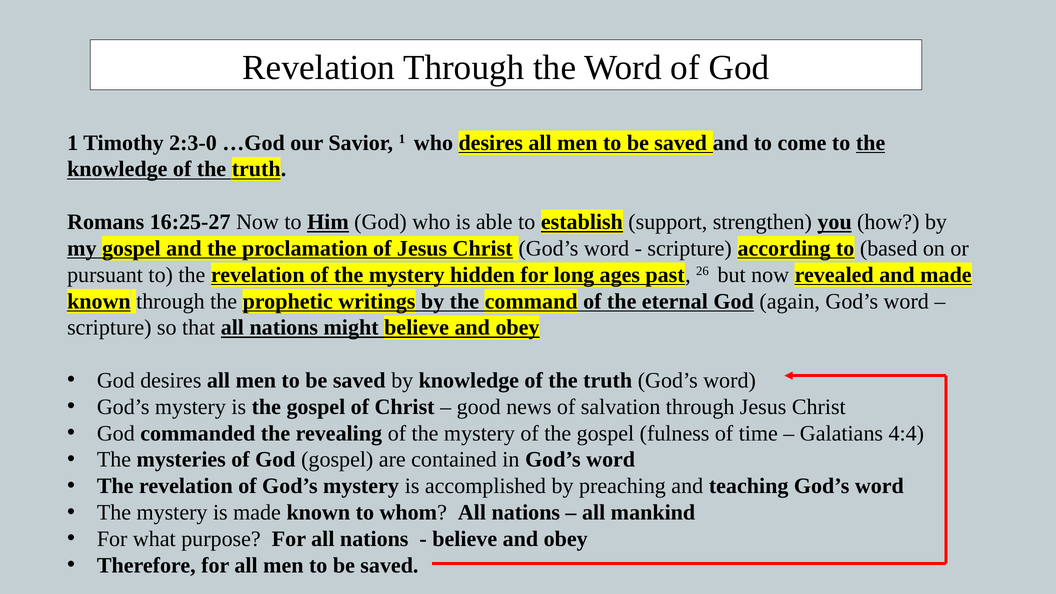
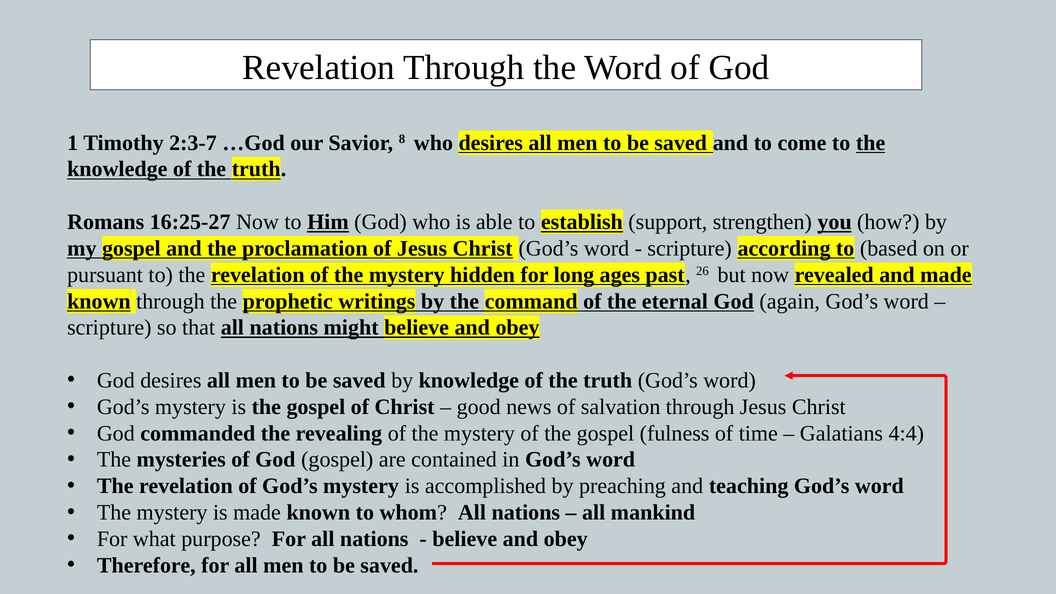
2:3-0: 2:3-0 -> 2:3-7 (193, 143)
Savior 1: 1 -> 8 (402, 139)
